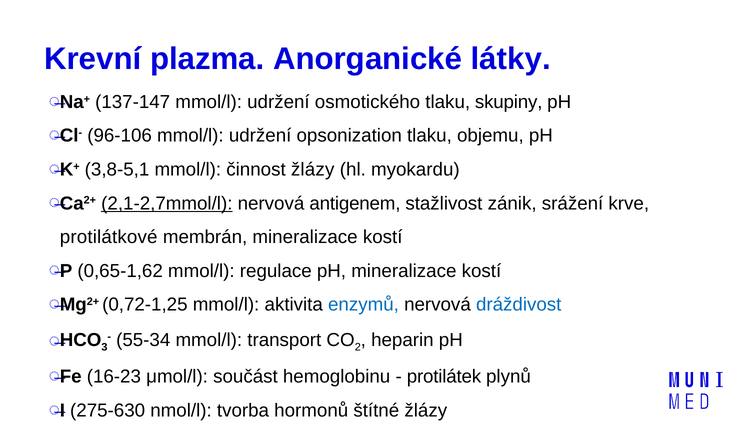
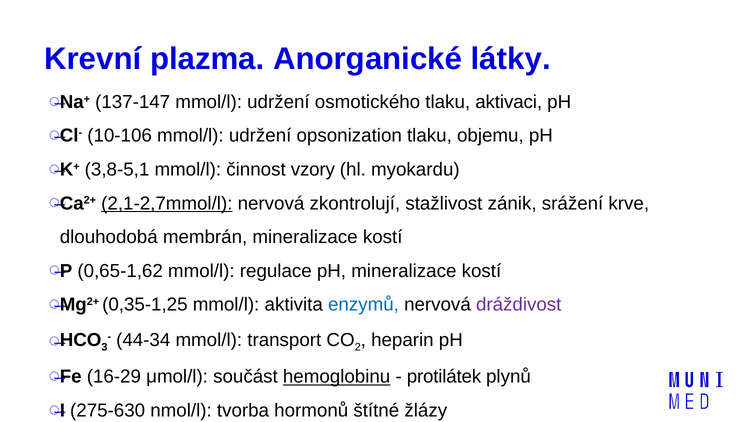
skupiny: skupiny -> aktivaci (509, 102)
96-106: 96-106 -> 10-106 (120, 136)
činnost žlázy: žlázy -> vzory (313, 170)
antigenem: antigenem -> zkontrolují (355, 203)
protilátkové: protilátkové -> dlouhodobá (109, 237)
0,72-1,25: 0,72-1,25 -> 0,35-1,25 (145, 305)
dráždivost colour: blue -> purple (519, 305)
55-34: 55-34 -> 44-34 (143, 340)
16-23: 16-23 -> 16-29 (114, 377)
hemoglobinu underline: none -> present (337, 377)
